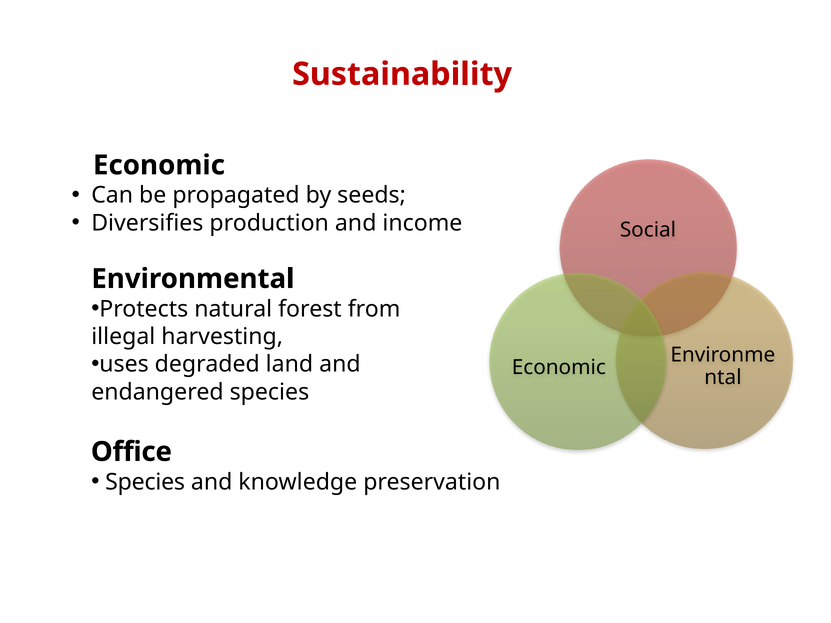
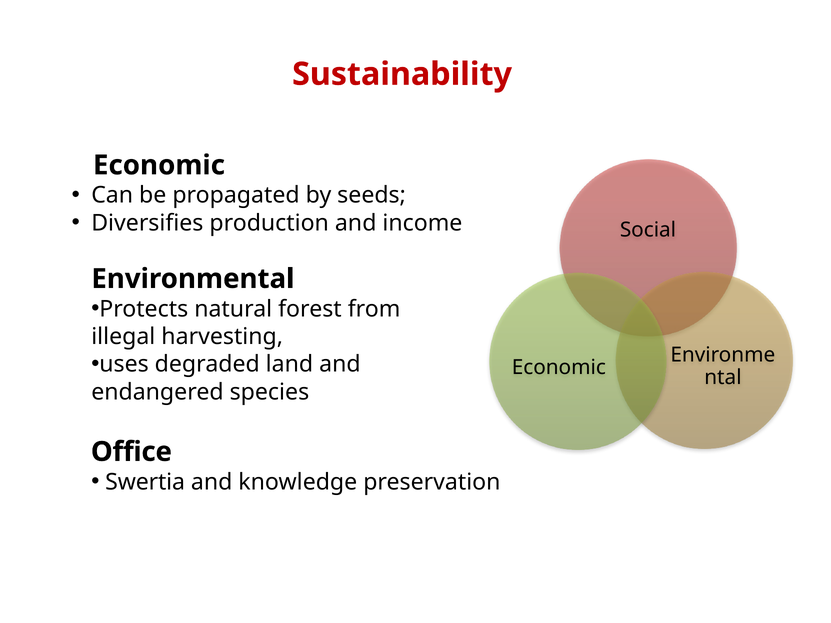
Species: Species -> Swertia (145, 482)
